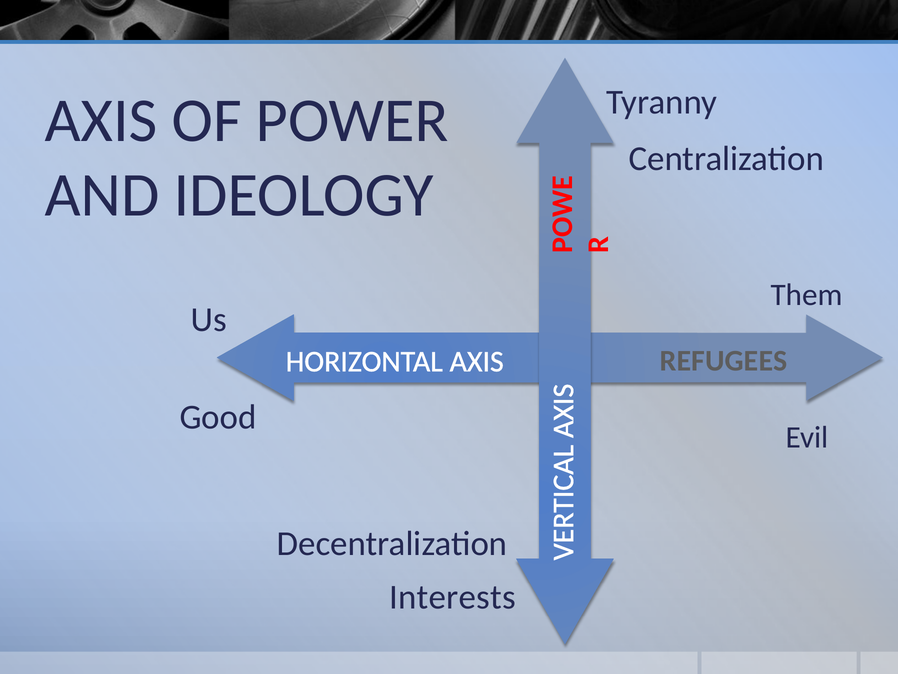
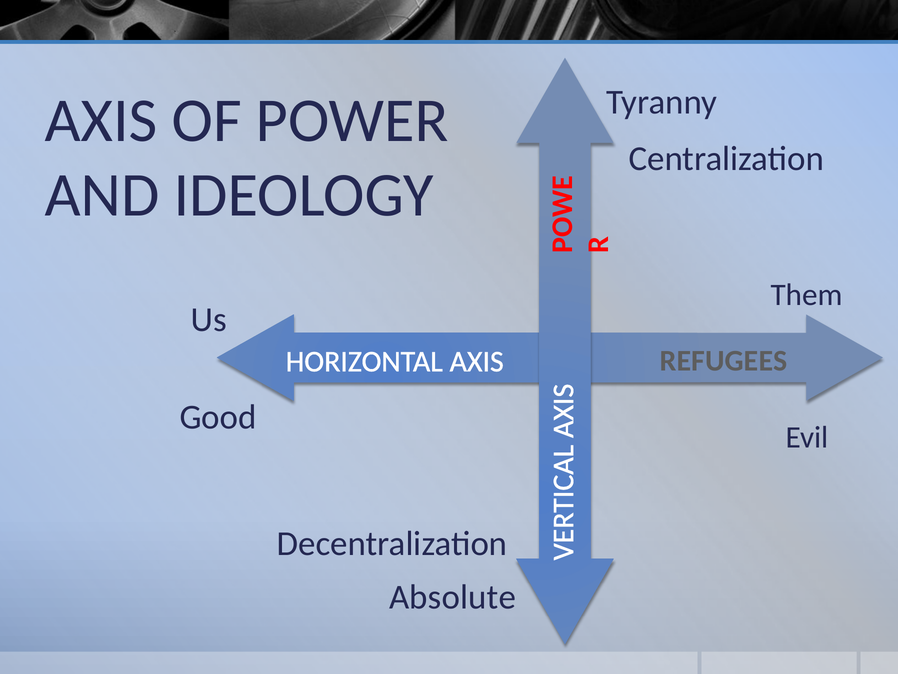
Interests: Interests -> Absolute (453, 597)
